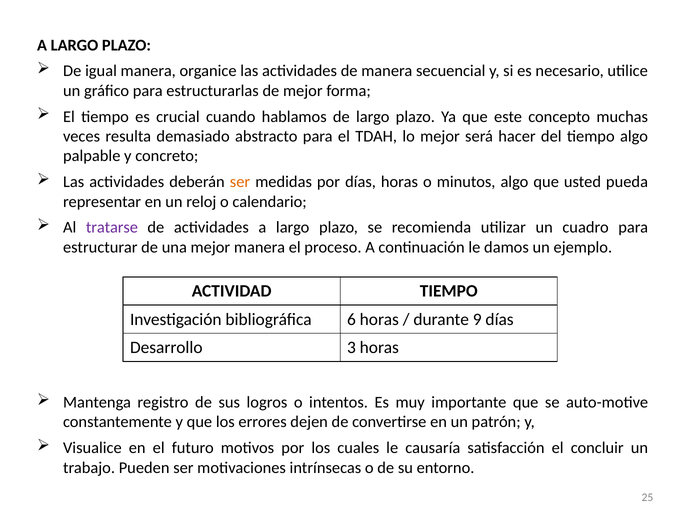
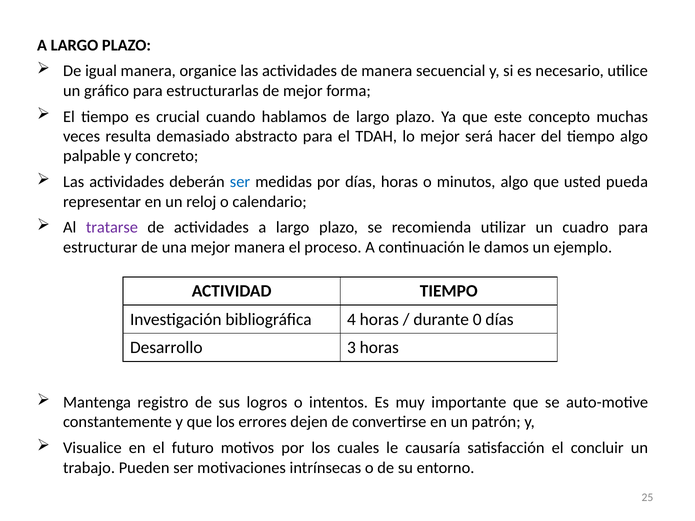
ser colour: orange -> blue (240, 182)
6: 6 -> 4 (352, 320)
9: 9 -> 0 (477, 320)
